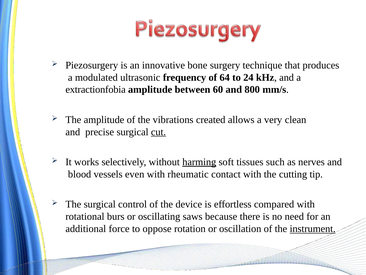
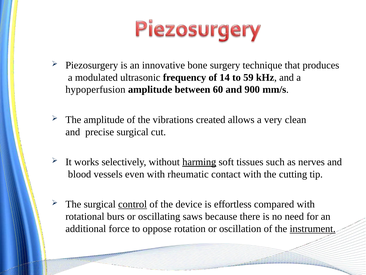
64: 64 -> 14 (225, 77)
24: 24 -> 59 (248, 77)
extractionfobia: extractionfobia -> hypoperfusion (95, 89)
800: 800 -> 900 (252, 89)
cut underline: present -> none (158, 132)
control underline: none -> present (133, 204)
